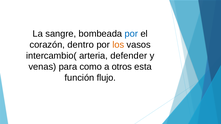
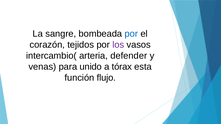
dentro: dentro -> tejidos (81, 45)
los colour: orange -> purple (118, 45)
como: como -> unido (91, 67)
otros: otros -> tórax (122, 67)
